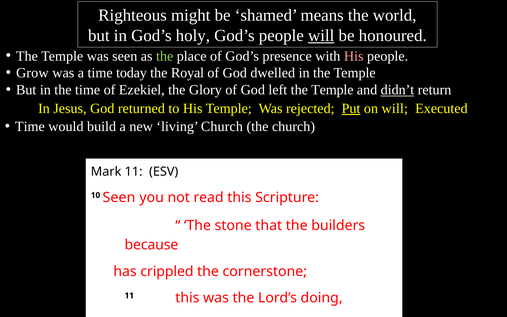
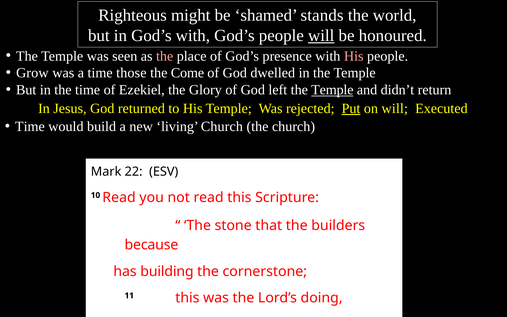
means: means -> stands (322, 15)
God’s holy: holy -> with (193, 36)
the colour: light green -> pink (165, 56)
today: today -> those (131, 73)
Royal: Royal -> Come (187, 73)
Temple underline: none -> present (332, 90)
didn’t underline: present -> none (397, 90)
Mark 11: 11 -> 22 (134, 172)
10 Seen: Seen -> Read (119, 197)
crippled: crippled -> building (167, 271)
